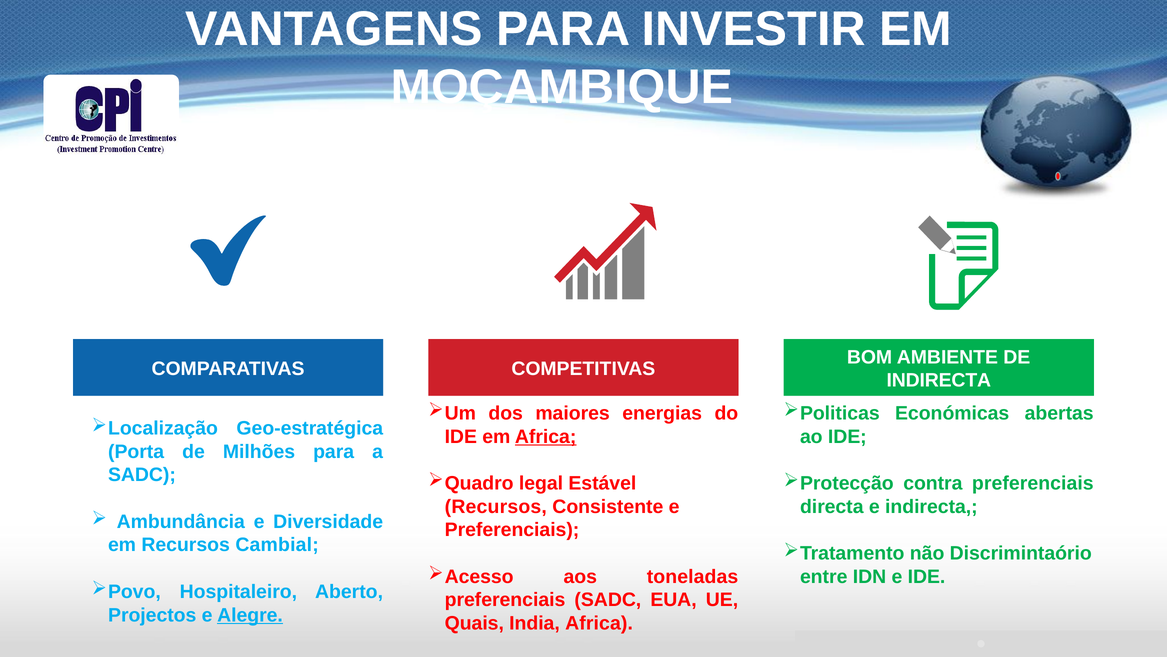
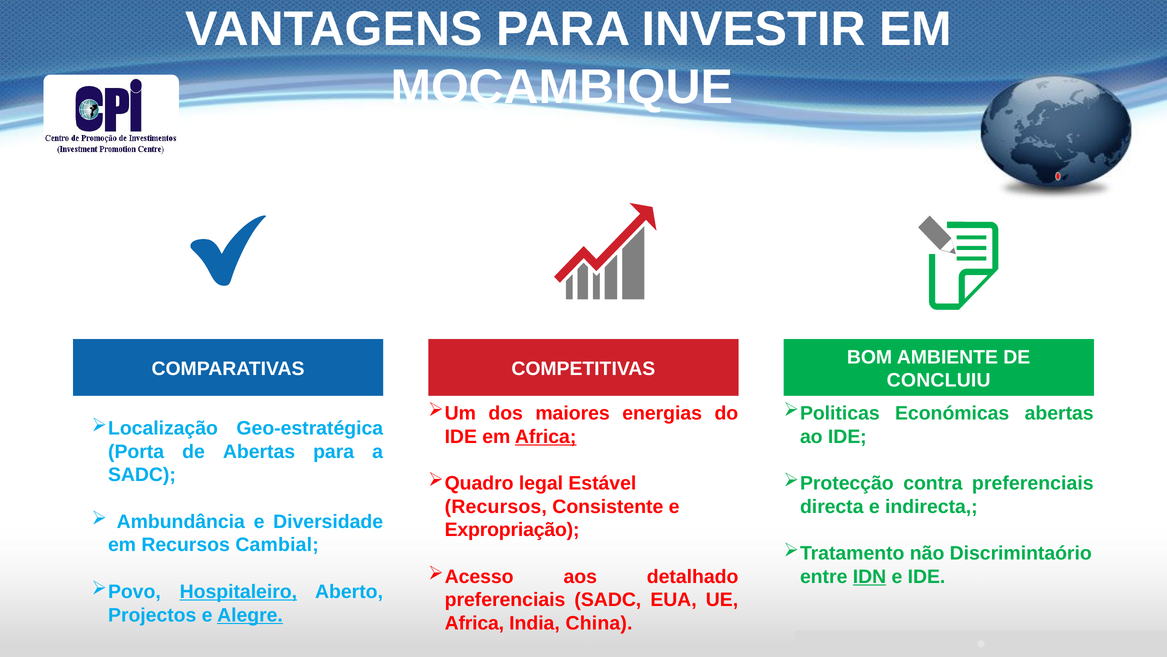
INDIRECTA: INDIRECTA -> CONCLUIU (939, 380)
de Milhões: Milhões -> Abertas (259, 451)
Preferenciais: Preferenciais -> Expropriação (512, 530)
toneladas: toneladas -> detalhado (693, 576)
IDN underline: none -> present (869, 576)
Hospitaleiro underline: none -> present (238, 591)
Quais: Quais -> Africa (474, 623)
India Africa: Africa -> China (599, 623)
